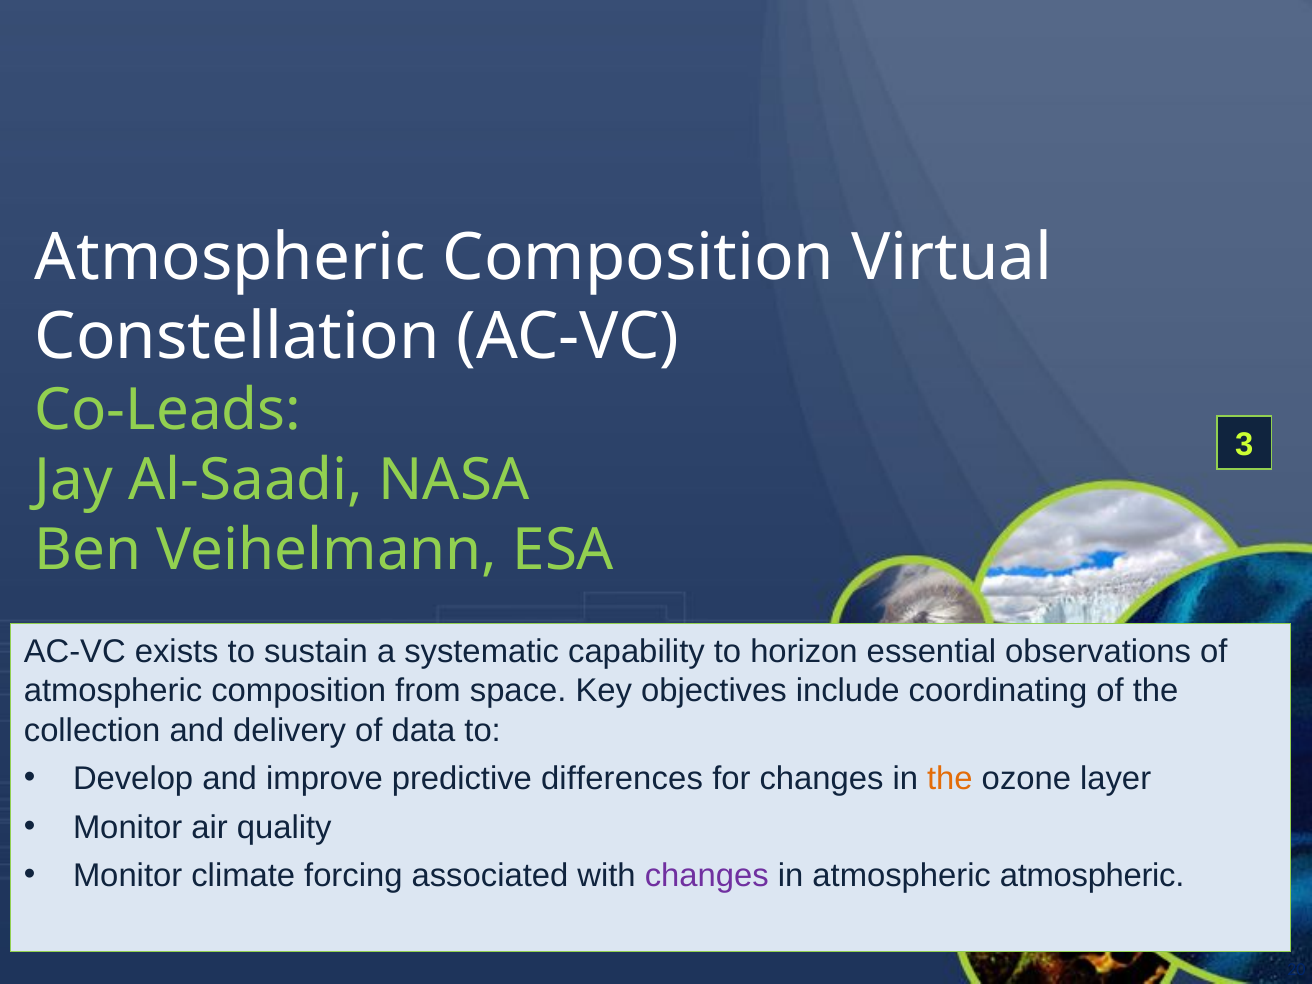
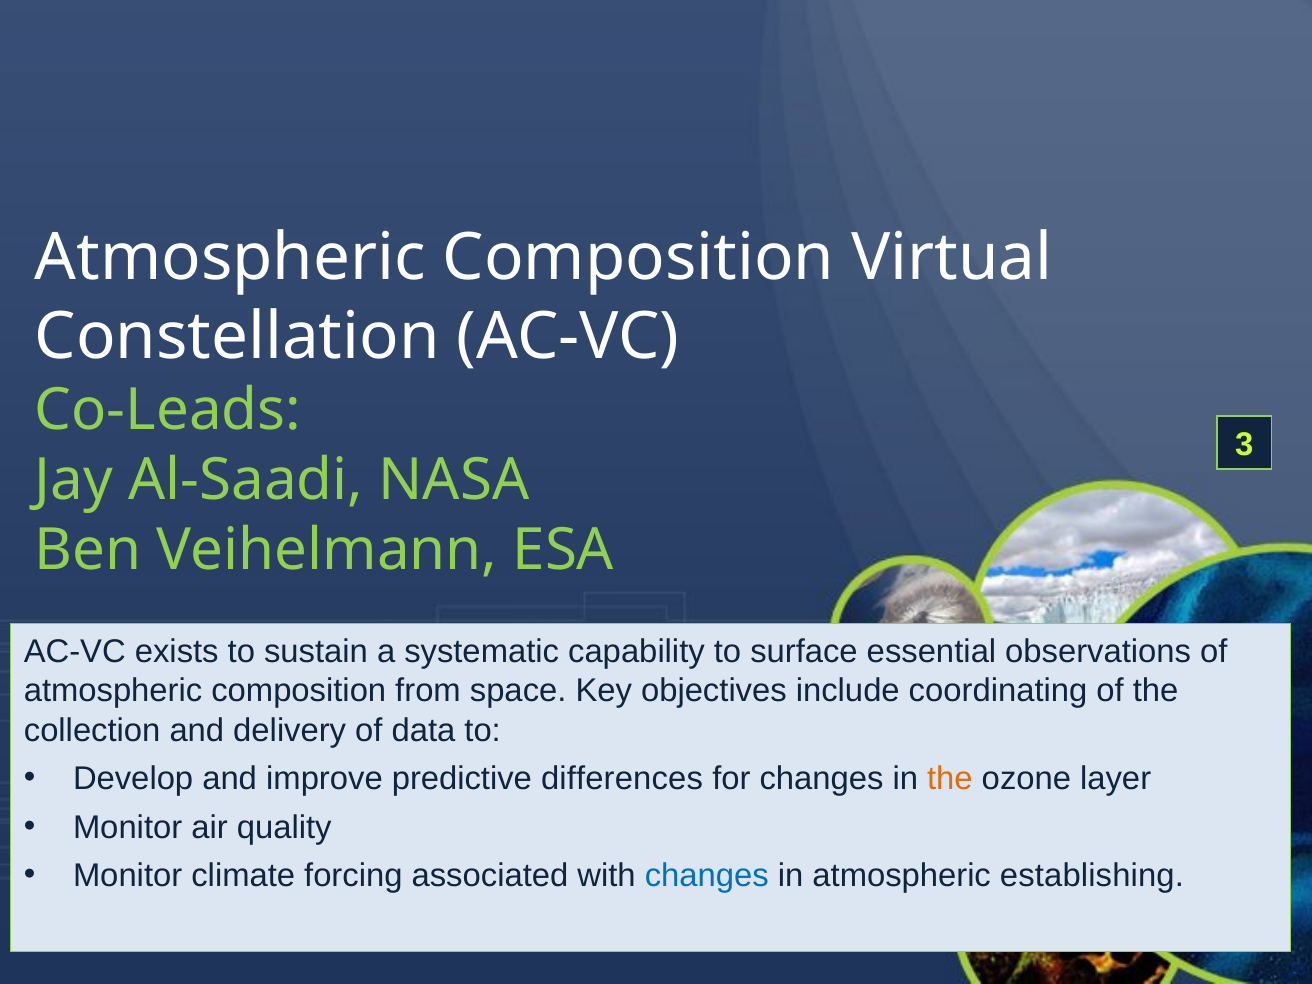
horizon: horizon -> surface (804, 652)
changes colour: purple -> blue (707, 876)
atmospheric atmospheric: atmospheric -> establishing (1092, 876)
